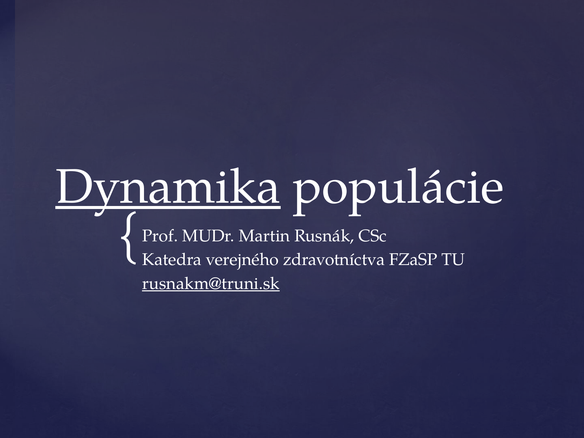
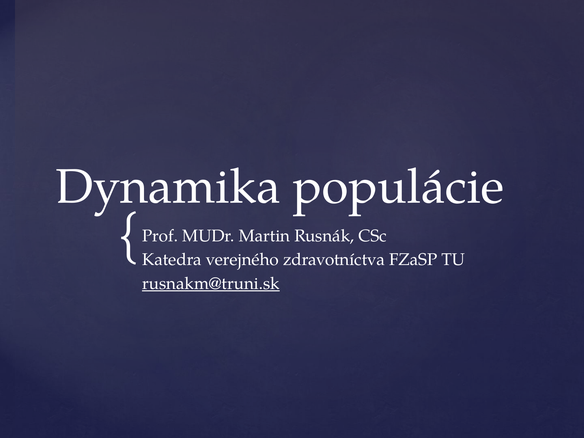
Dynamika underline: present -> none (168, 187)
